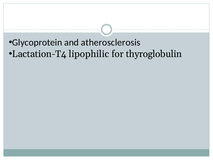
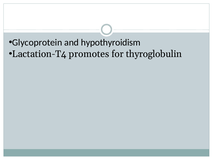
atherosclerosis: atherosclerosis -> hypothyroidism (111, 42)
lipophilic: lipophilic -> promotes (89, 54)
